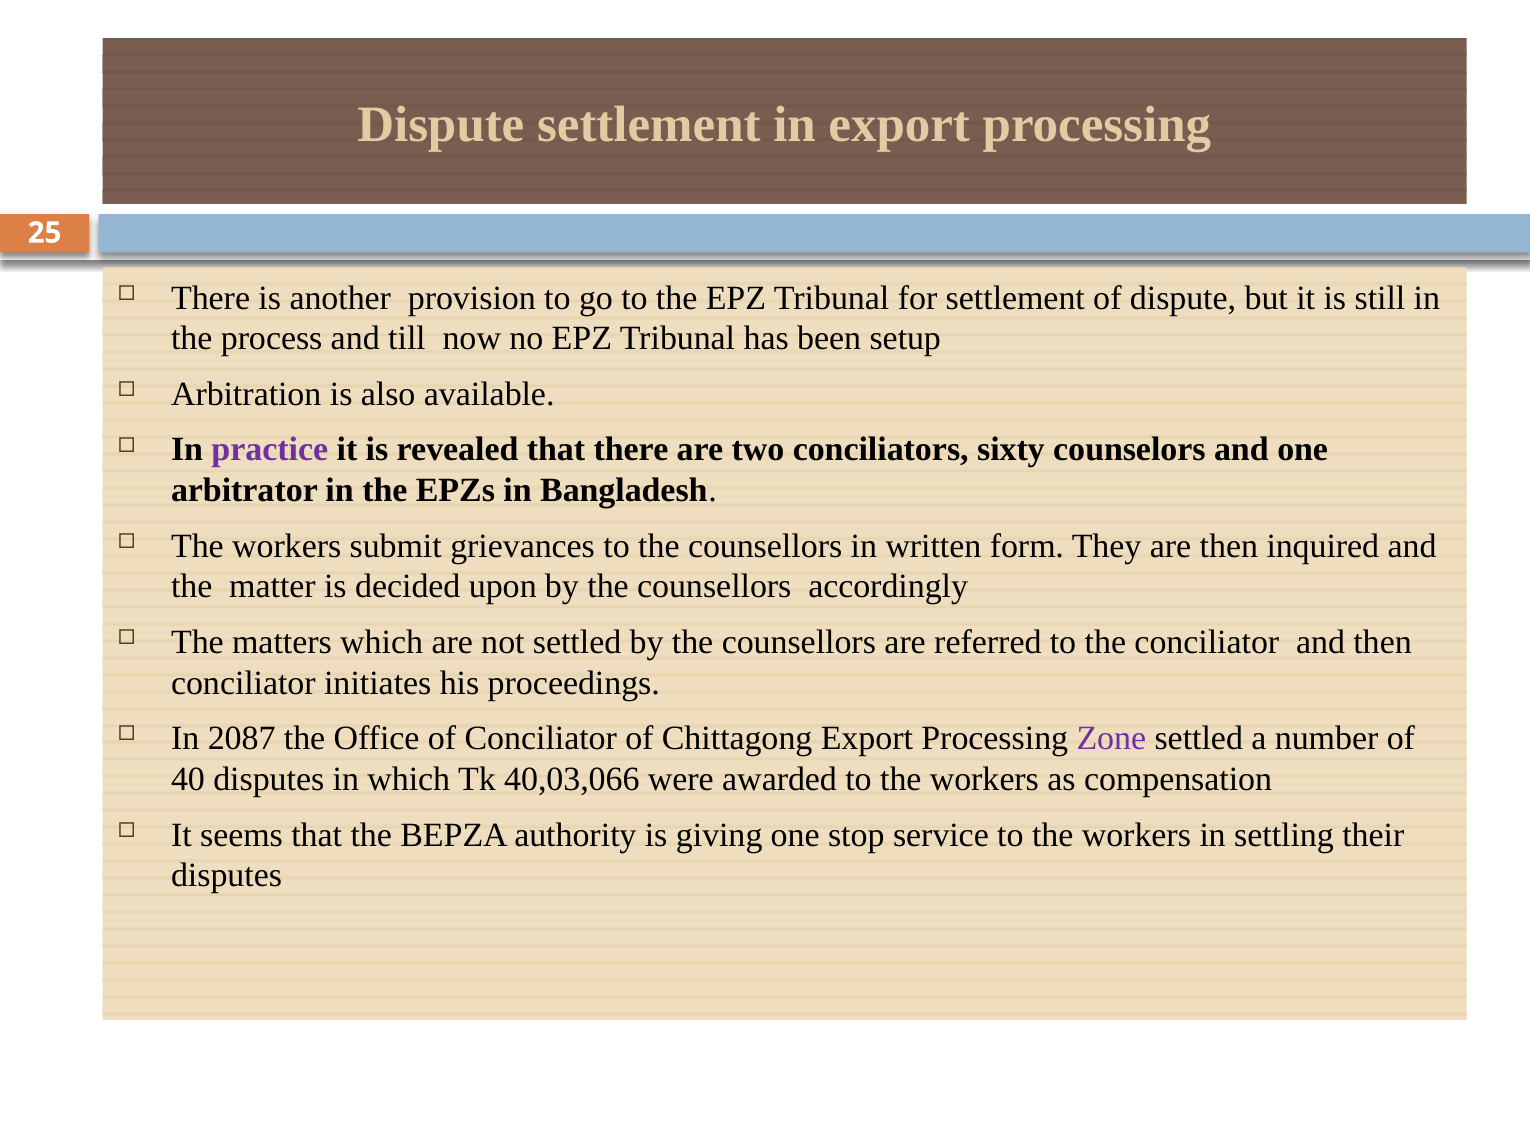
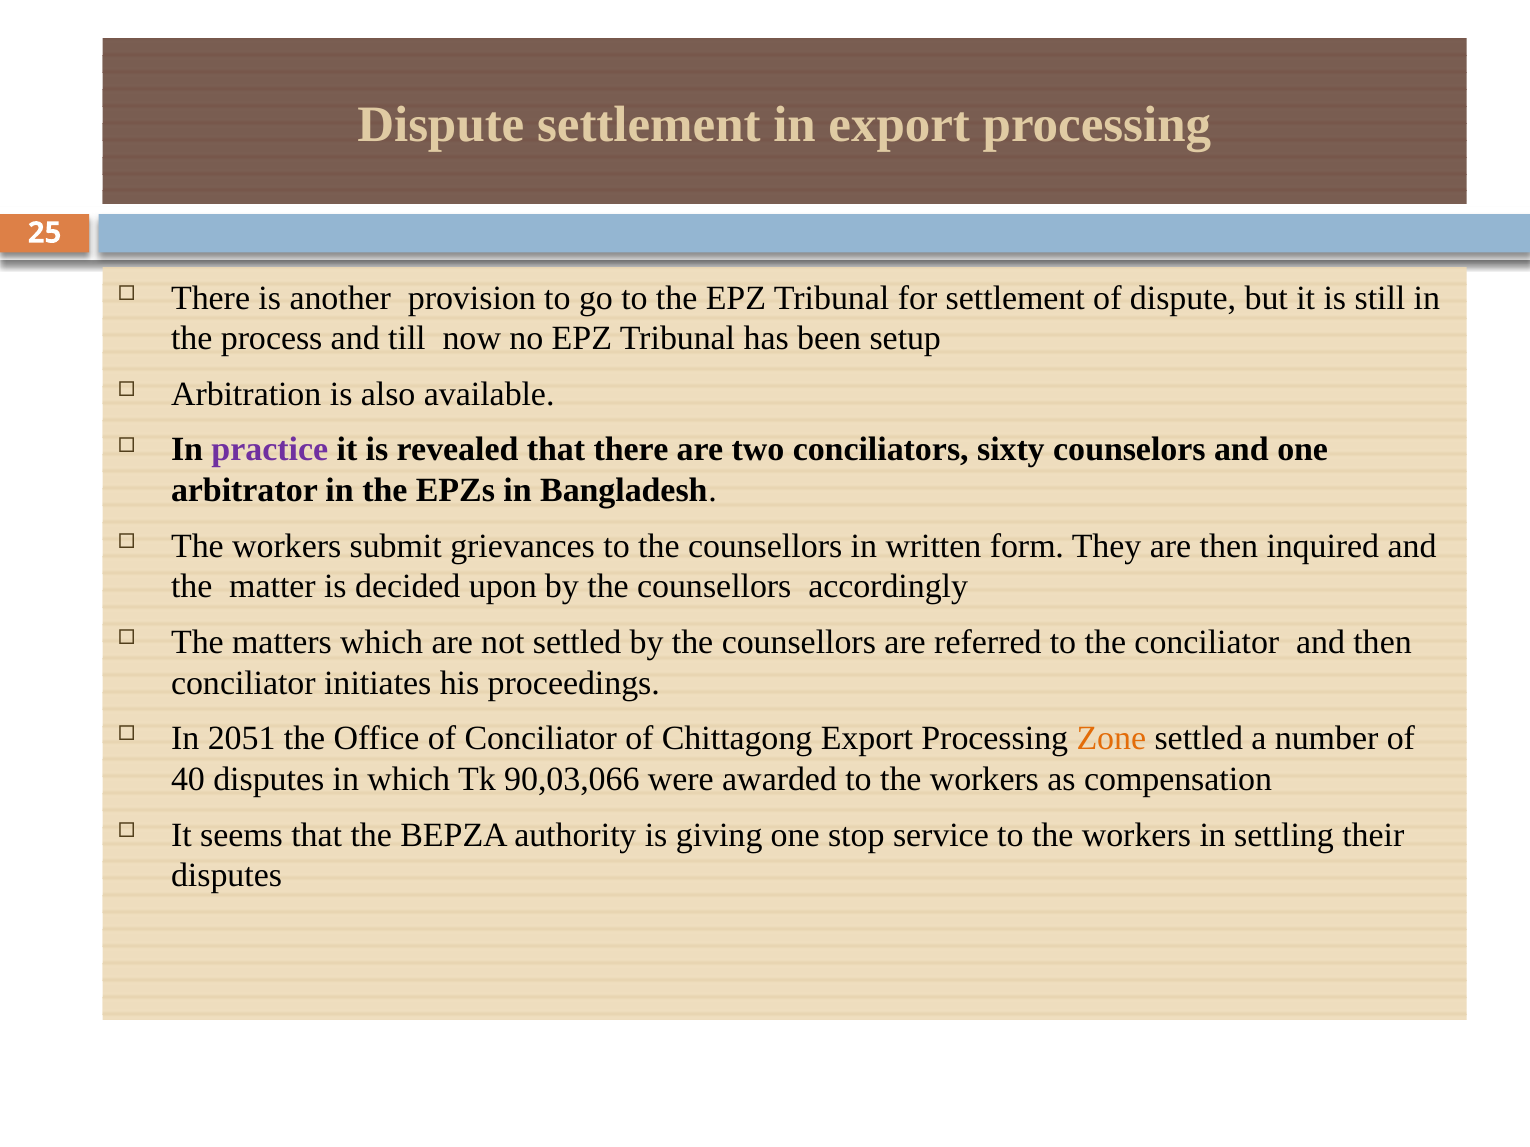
2087: 2087 -> 2051 (242, 739)
Zone colour: purple -> orange (1111, 739)
40,03,066: 40,03,066 -> 90,03,066 (572, 780)
